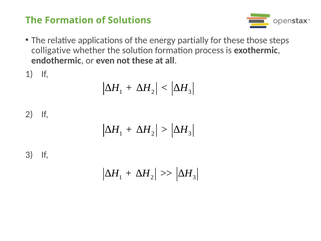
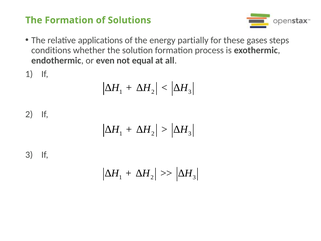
those: those -> gases (257, 40)
colligative: colligative -> conditions (51, 50)
not these: these -> equal (143, 60)
